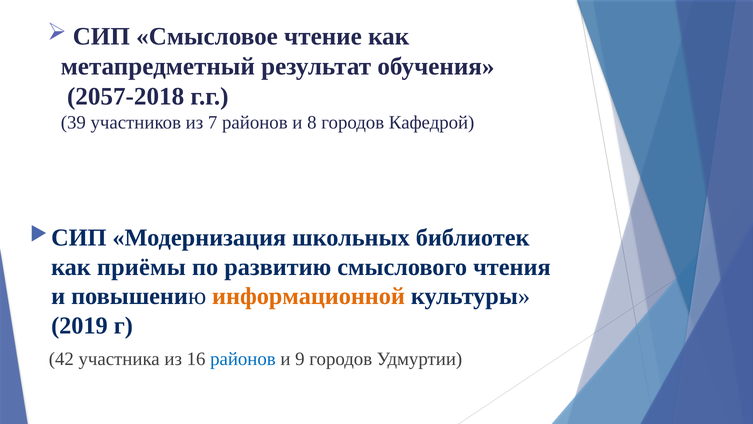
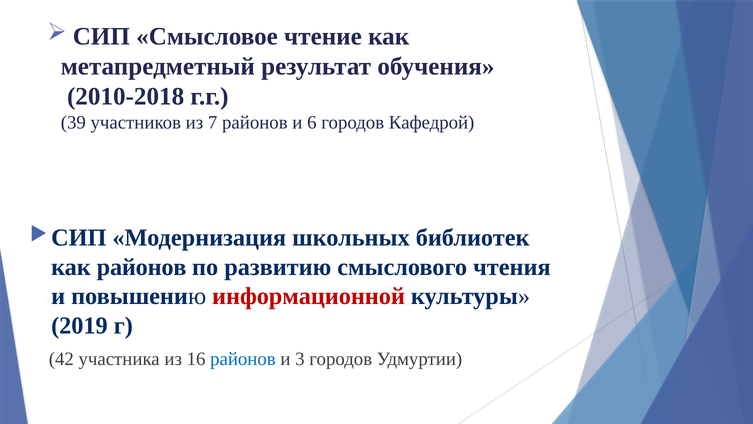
2057-2018: 2057-2018 -> 2010-2018 (126, 97)
8: 8 -> 6 (312, 123)
как приёмы: приёмы -> районов (142, 267)
информационной colour: orange -> red (309, 296)
9: 9 -> 3 (300, 358)
